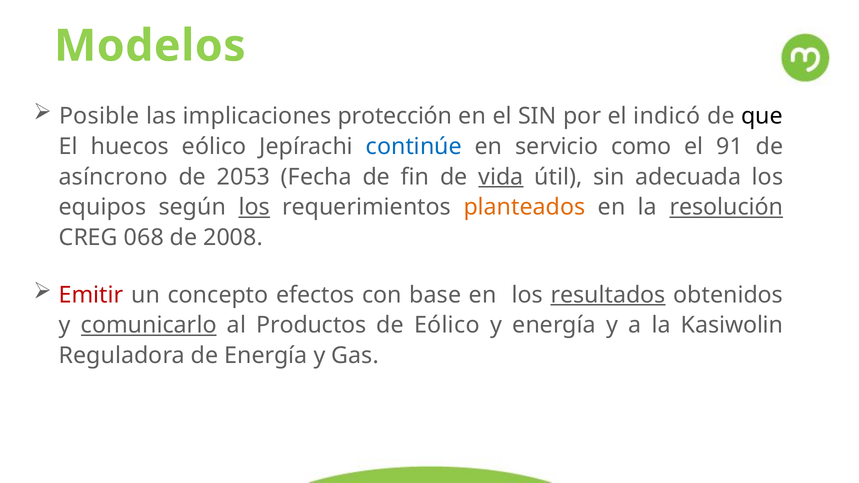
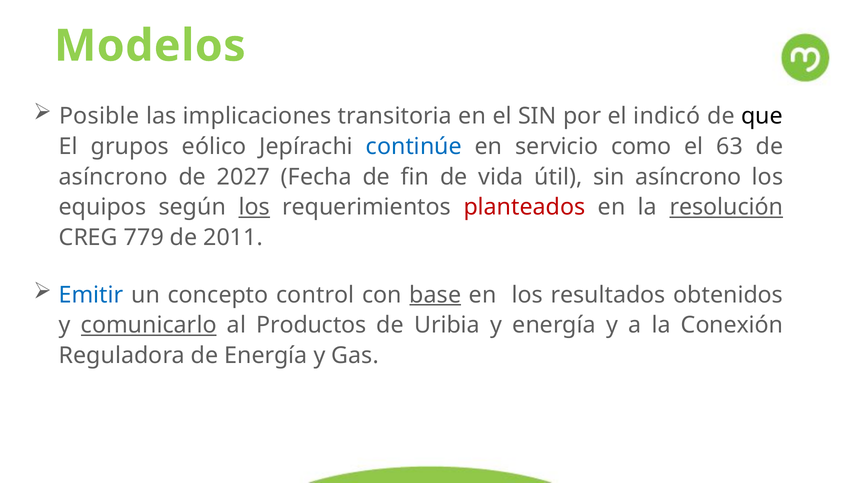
protección: protección -> transitoria (395, 116)
huecos: huecos -> grupos (130, 147)
91: 91 -> 63 (730, 147)
2053: 2053 -> 2027 (244, 177)
vida underline: present -> none (501, 177)
sin adecuada: adecuada -> asíncrono (688, 177)
planteados colour: orange -> red (524, 207)
068: 068 -> 779 (144, 238)
2008: 2008 -> 2011 (233, 238)
Emitir colour: red -> blue (91, 295)
efectos: efectos -> control (315, 295)
base underline: none -> present (435, 295)
resultados underline: present -> none (608, 295)
de Eólico: Eólico -> Uribia (447, 325)
Kasiwolin: Kasiwolin -> Conexión (732, 325)
